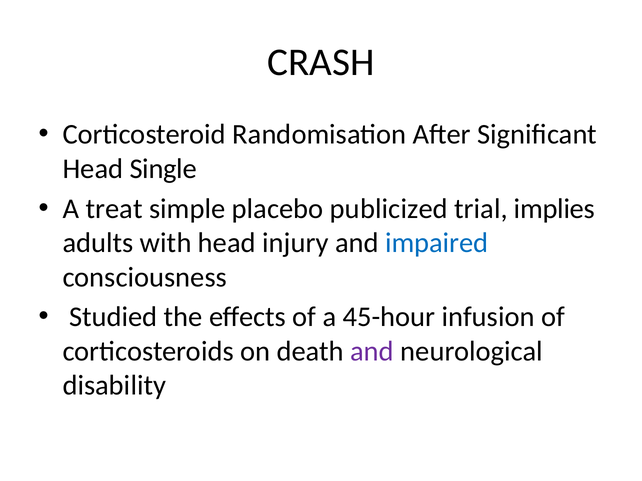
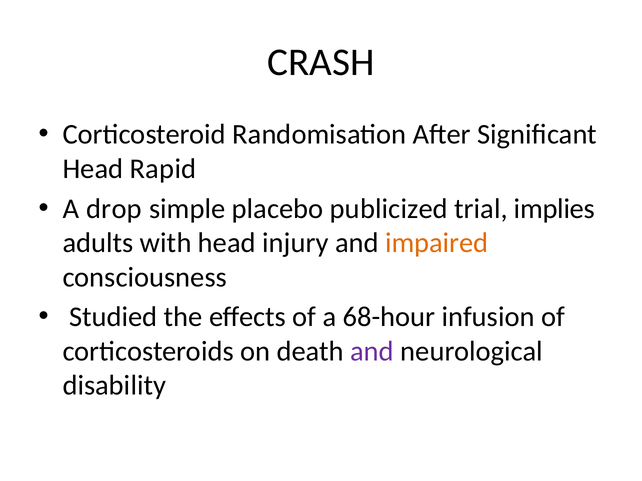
Single: Single -> Rapid (163, 169)
treat: treat -> drop (114, 209)
impaired colour: blue -> orange (437, 243)
45-hour: 45-hour -> 68-hour (389, 317)
